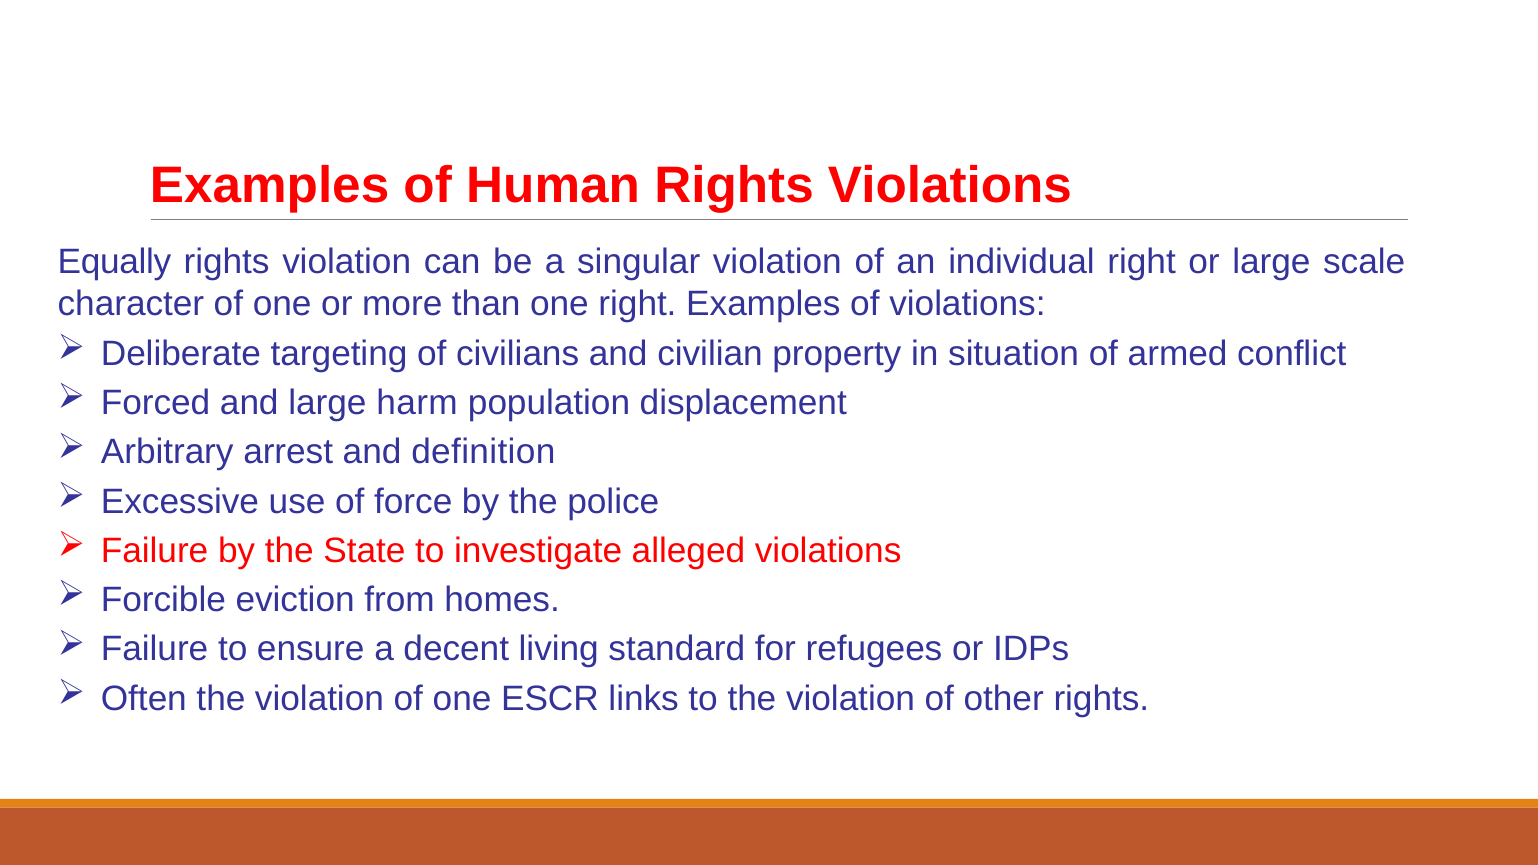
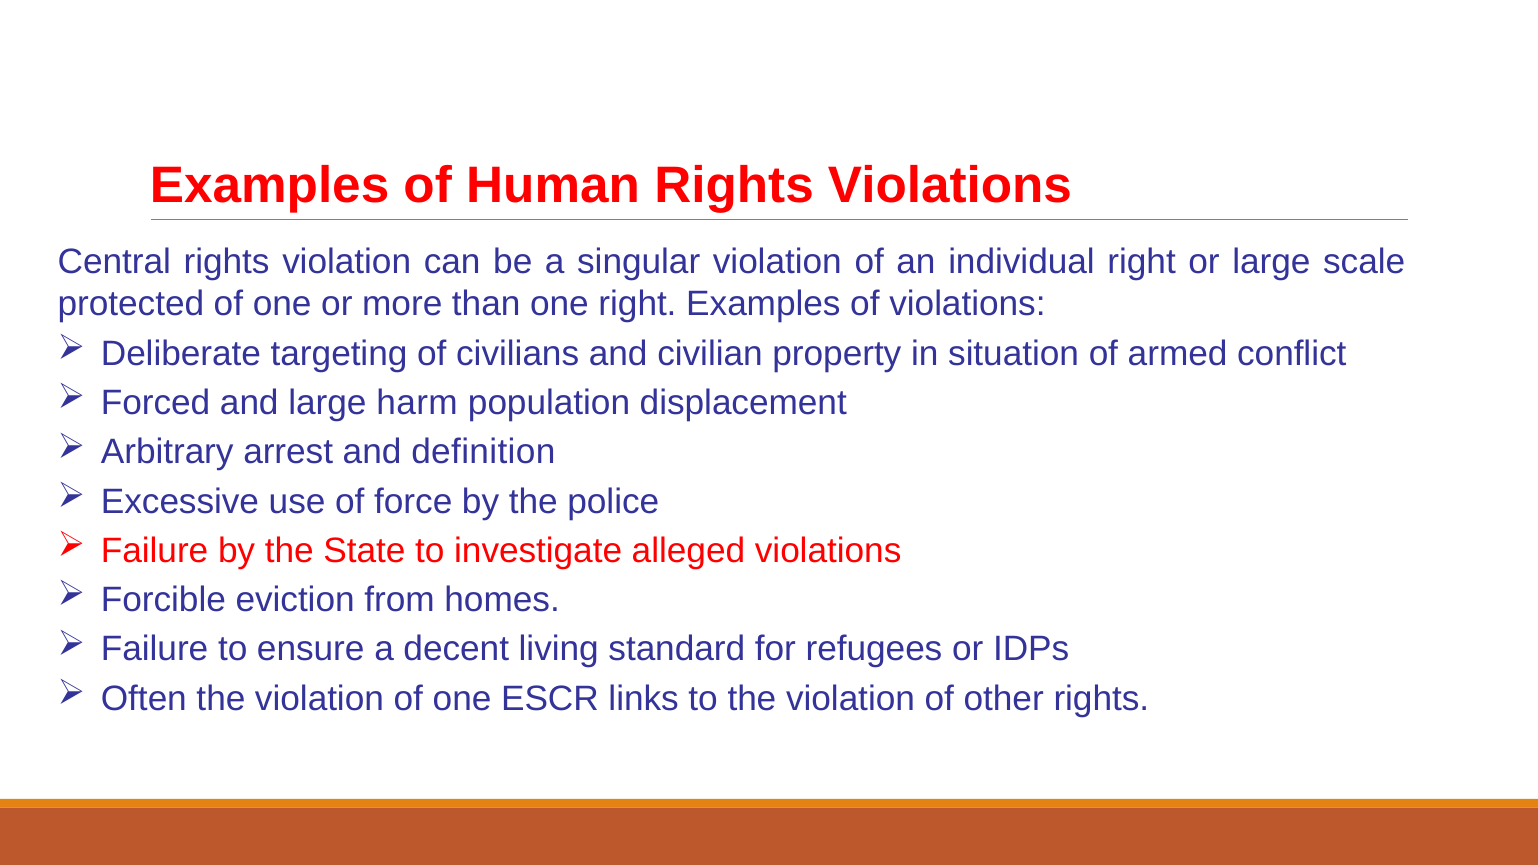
Equally: Equally -> Central (114, 262)
character: character -> protected (131, 304)
